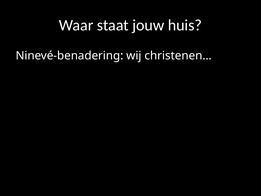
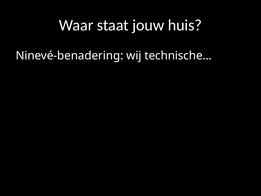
christenen…: christenen… -> technische… (178, 56)
